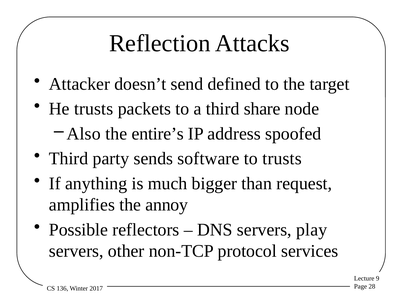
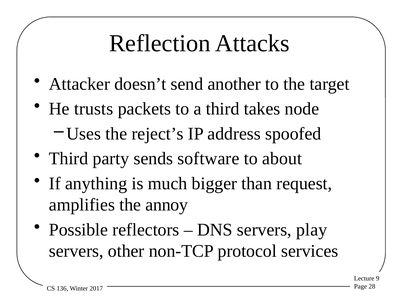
defined: defined -> another (234, 84)
share: share -> takes (262, 109)
Also: Also -> Uses (84, 133)
entire’s: entire’s -> reject’s (158, 133)
to trusts: trusts -> about (282, 158)
